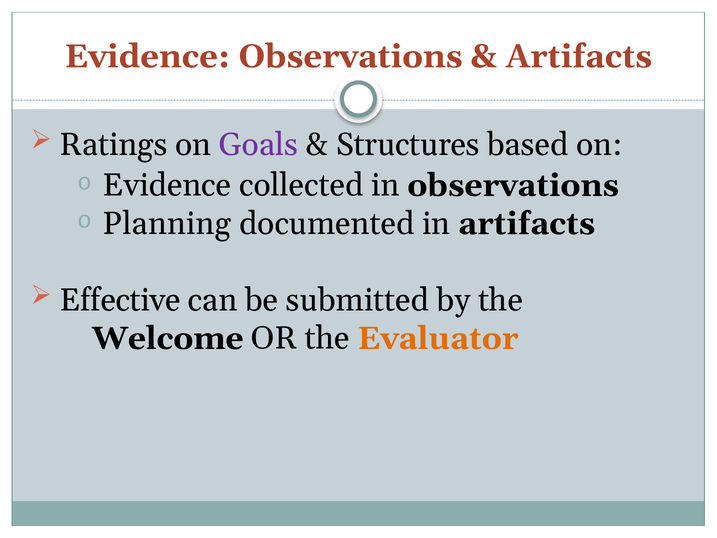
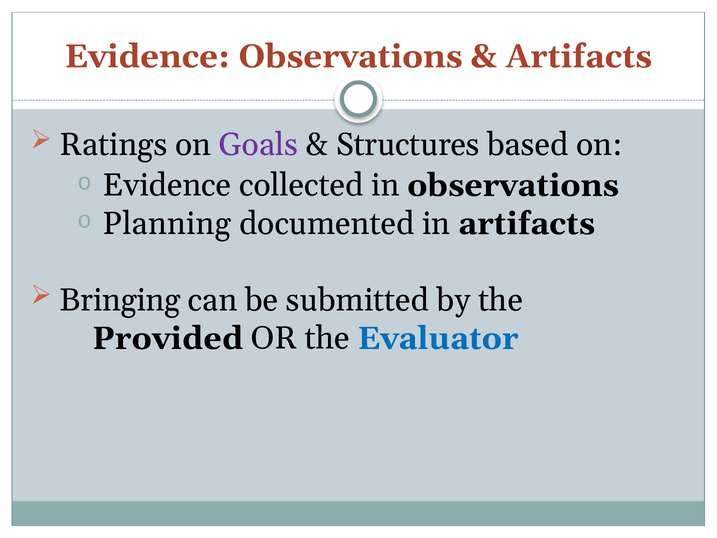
Effective: Effective -> Bringing (120, 300)
Welcome: Welcome -> Provided (168, 338)
Evaluator colour: orange -> blue (438, 338)
